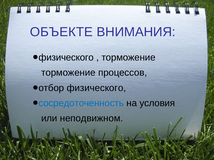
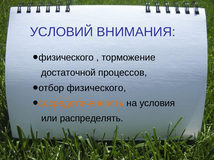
ОБЪЕКТЕ: ОБЪЕКТЕ -> УСЛОВИЙ (62, 32)
торможение: торможение -> достаточной (68, 73)
сосредоточенность colour: blue -> orange (81, 103)
неподвижном: неподвижном -> распределять (92, 119)
